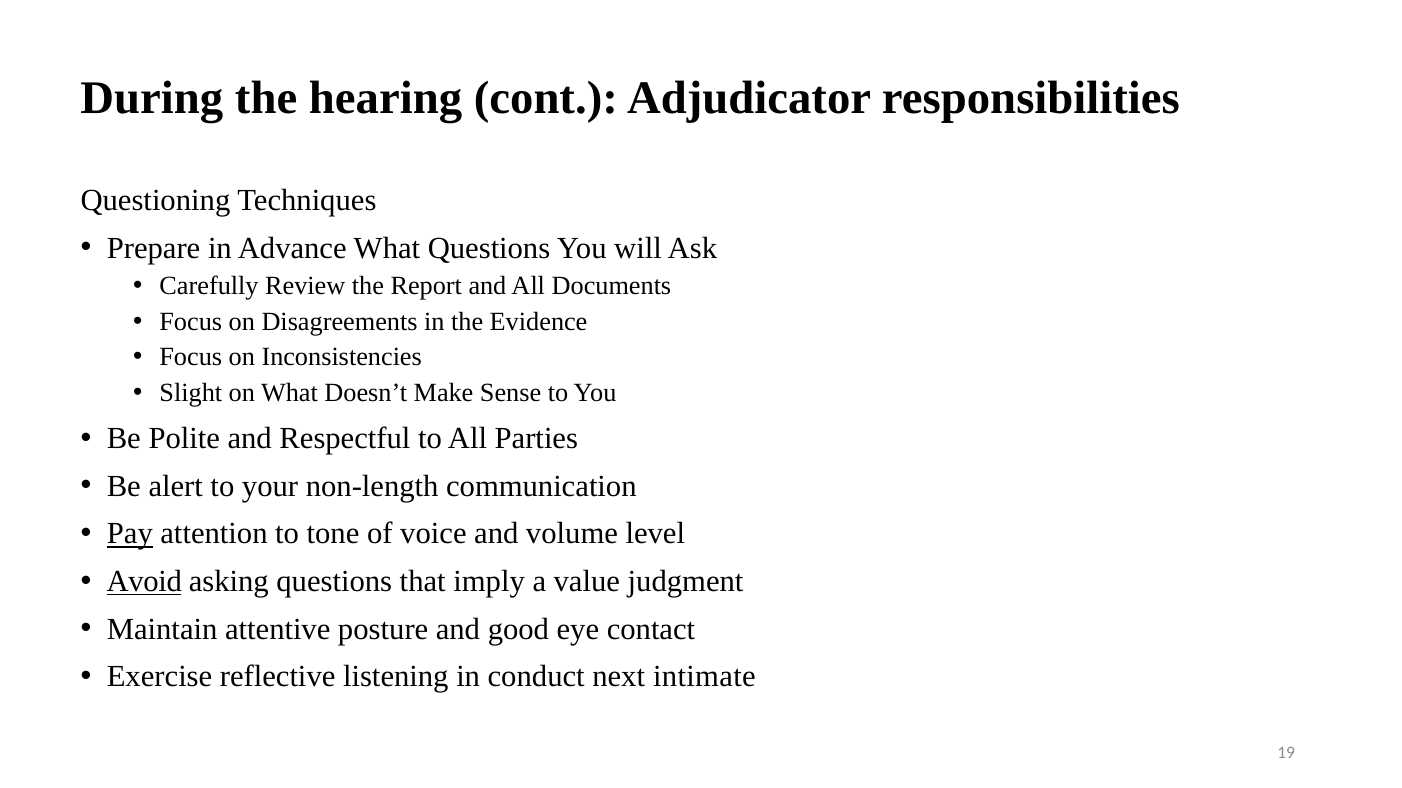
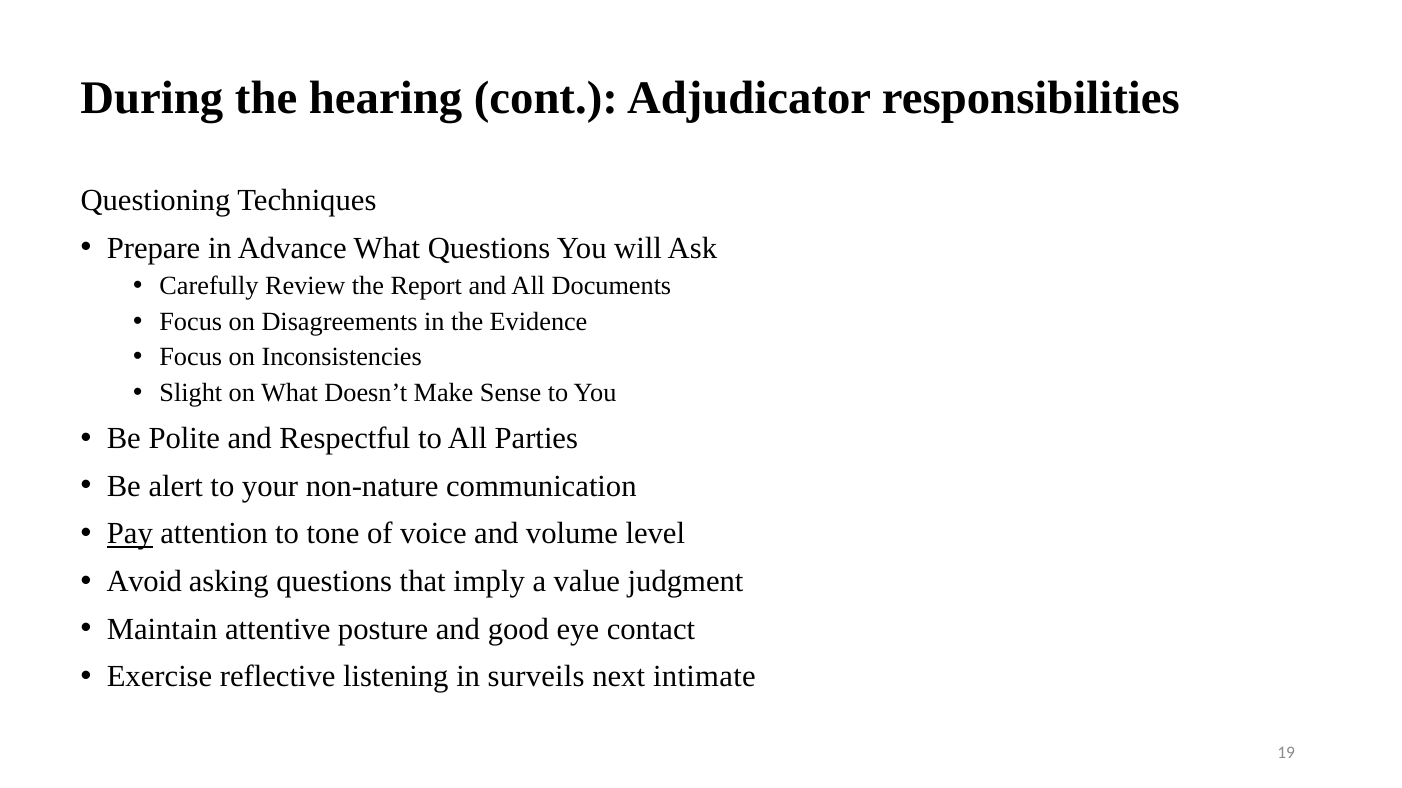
non-length: non-length -> non-nature (372, 486)
Avoid underline: present -> none (144, 582)
conduct: conduct -> surveils (536, 677)
